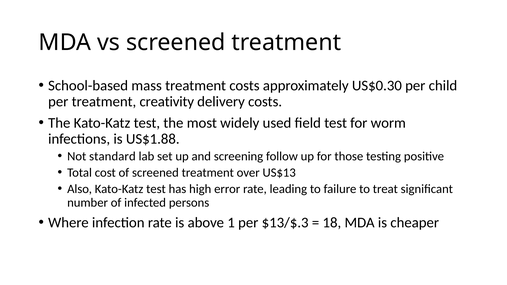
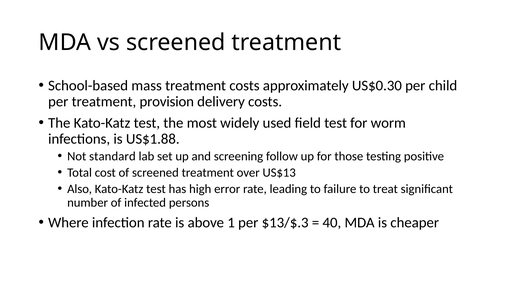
creativity: creativity -> provision (167, 102)
18: 18 -> 40 (332, 223)
